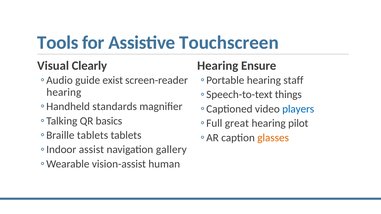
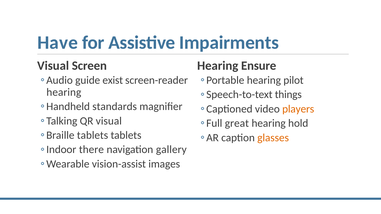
Tools: Tools -> Have (58, 43)
Touchscreen: Touchscreen -> Impairments (229, 43)
Clearly: Clearly -> Screen (89, 66)
staff: staff -> pilot (293, 80)
players colour: blue -> orange (298, 109)
QR basics: basics -> visual (109, 121)
pilot: pilot -> hold (298, 123)
assist: assist -> there (91, 150)
human: human -> images (164, 164)
